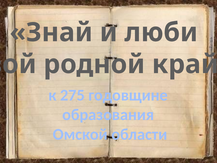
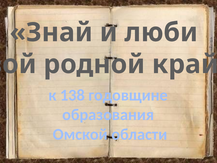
275: 275 -> 138 (72, 95)
